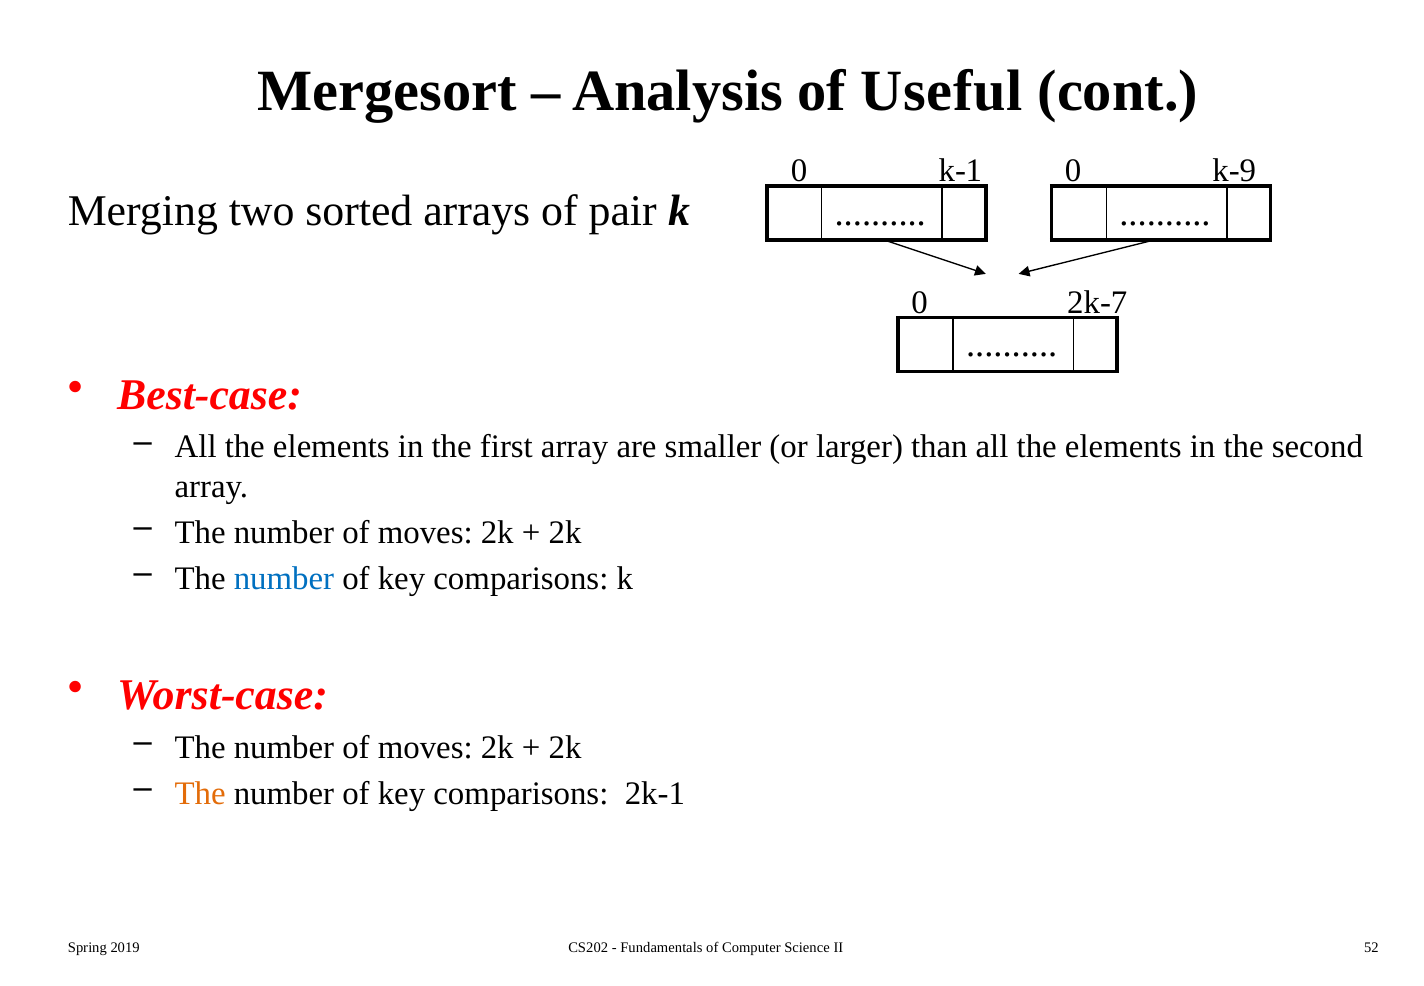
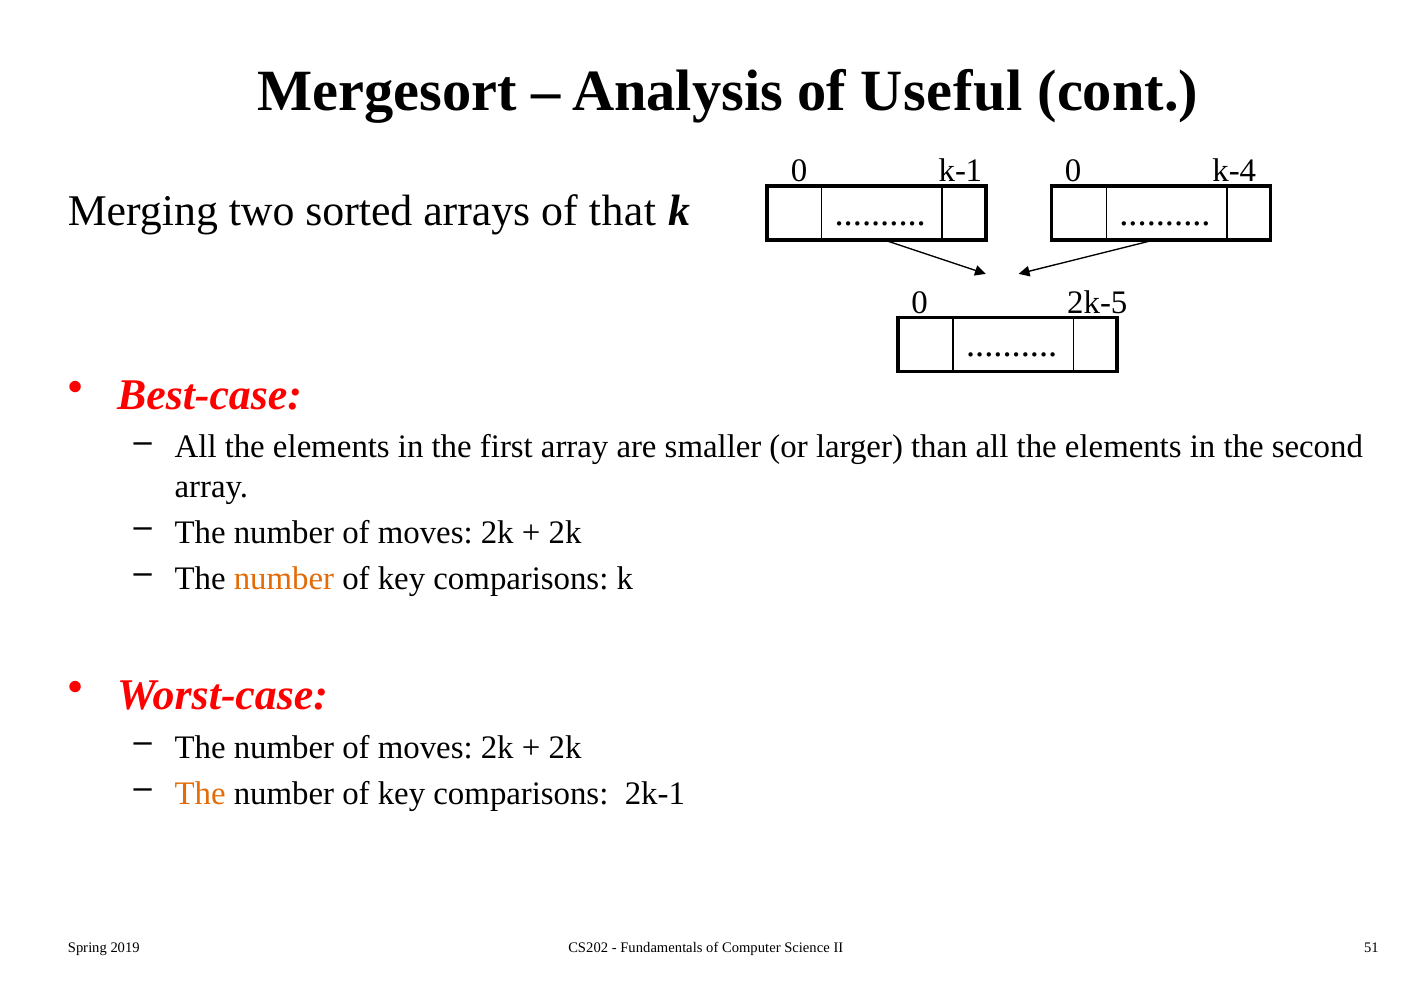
k-9: k-9 -> k-4 (1234, 171)
pair: pair -> that (622, 211)
2k-7: 2k-7 -> 2k-5 (1097, 302)
number colour: blue -> orange (284, 578)
52: 52 -> 51 (1372, 947)
